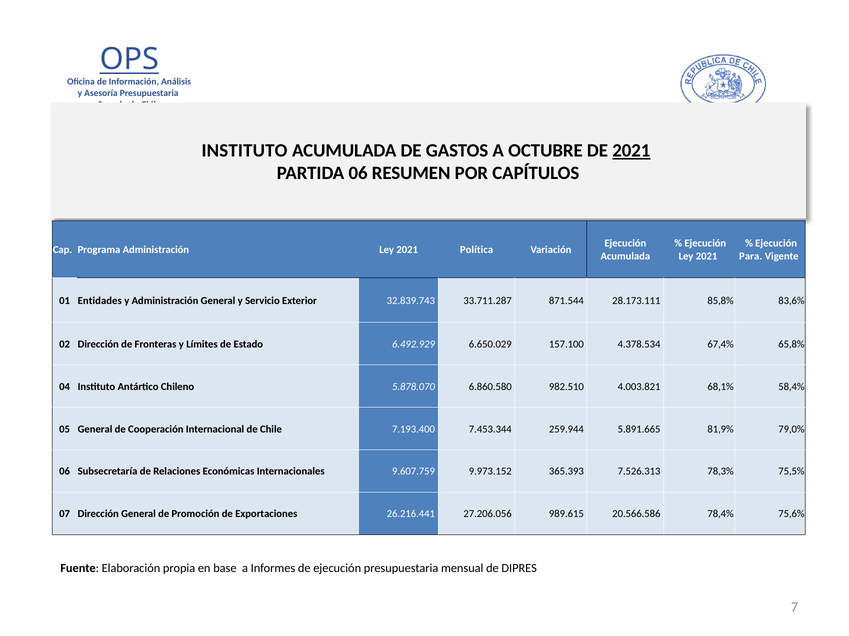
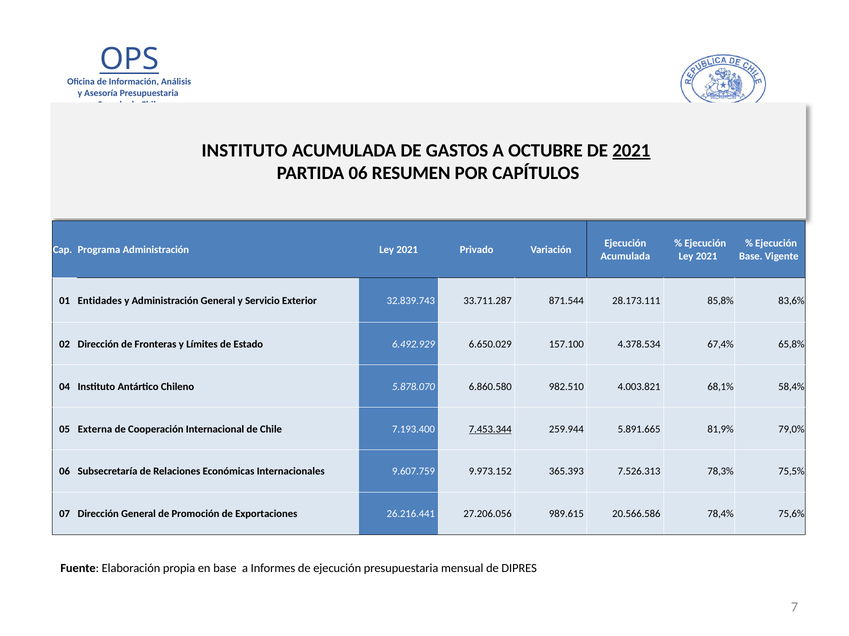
Política: Política -> Privado (477, 250)
Para: Para -> Base (751, 257)
05 General: General -> Externa (95, 430)
7.453.344 underline: none -> present (490, 430)
